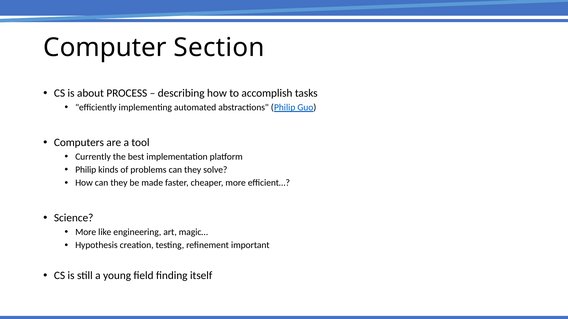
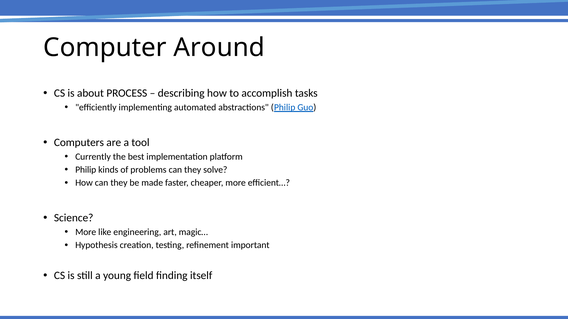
Section: Section -> Around (219, 48)
